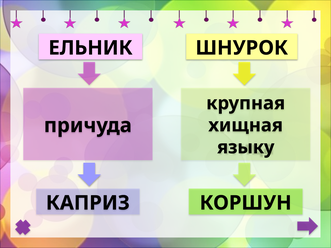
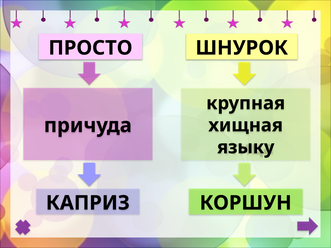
ЕЛЬНИК: ЕЛЬНИК -> ПРОСТО (90, 48)
